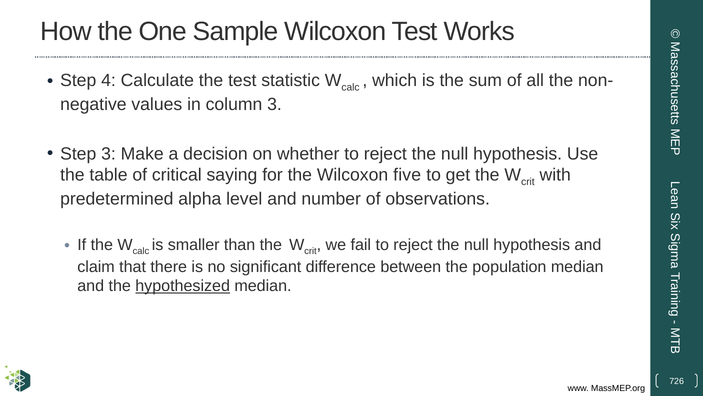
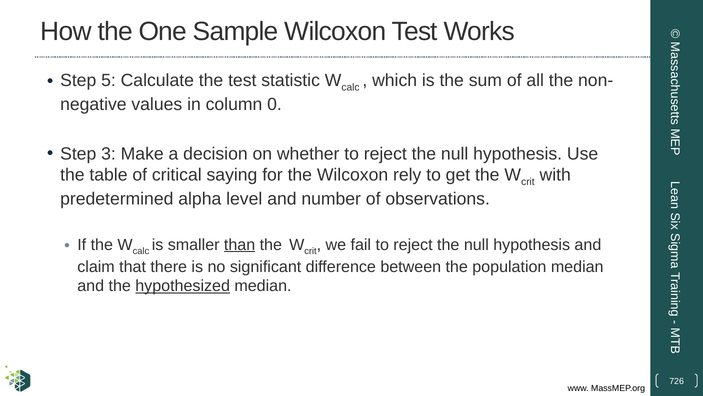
4: 4 -> 5 (108, 80)
column 3: 3 -> 0 (275, 104)
five: five -> rely (407, 175)
than underline: none -> present (240, 244)
